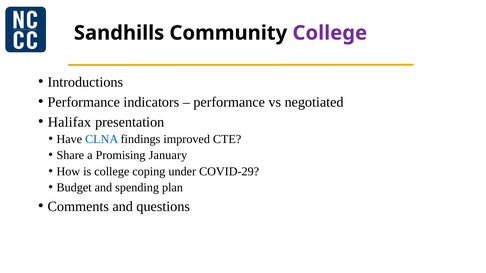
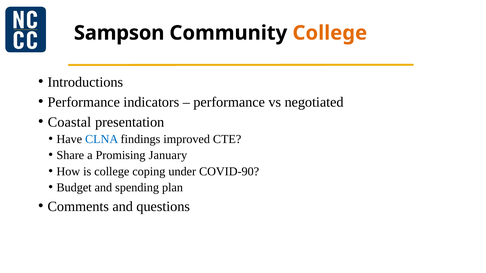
Sandhills: Sandhills -> Sampson (119, 33)
College colour: purple -> orange (330, 33)
Halifax: Halifax -> Coastal (69, 122)
COVID-29: COVID-29 -> COVID-90 (229, 172)
